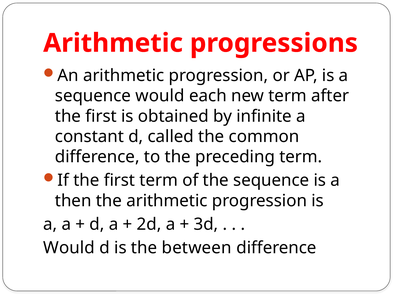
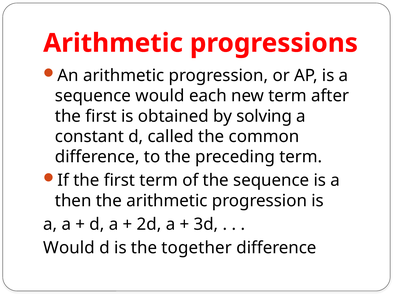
infinite: infinite -> solving (264, 116)
between: between -> together (197, 248)
